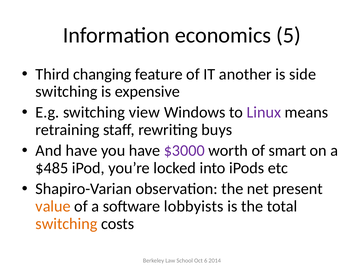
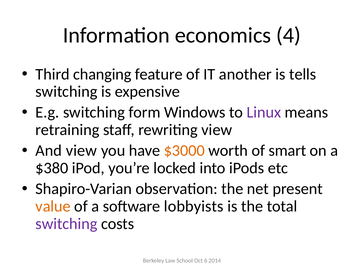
5: 5 -> 4 (289, 35)
side: side -> tells (303, 74)
view: view -> form (145, 112)
rewriting buys: buys -> view (217, 130)
And have: have -> view (81, 151)
$3000 colour: purple -> orange (184, 151)
$485: $485 -> $380 (52, 168)
switching colour: orange -> purple (66, 224)
